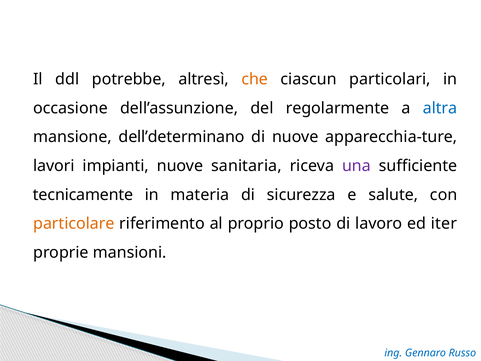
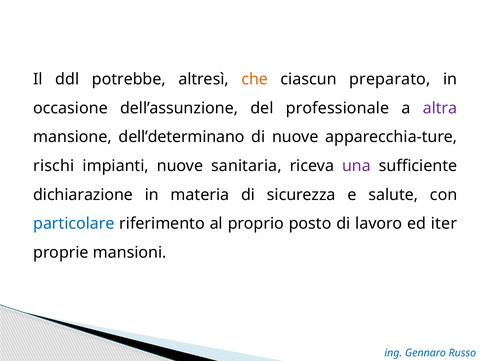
particolari: particolari -> preparato (390, 79)
regolarmente: regolarmente -> professionale (337, 108)
altra colour: blue -> purple (440, 108)
lavori: lavori -> rischi (54, 166)
tecnicamente: tecnicamente -> dichiarazione (83, 195)
particolare colour: orange -> blue (74, 223)
